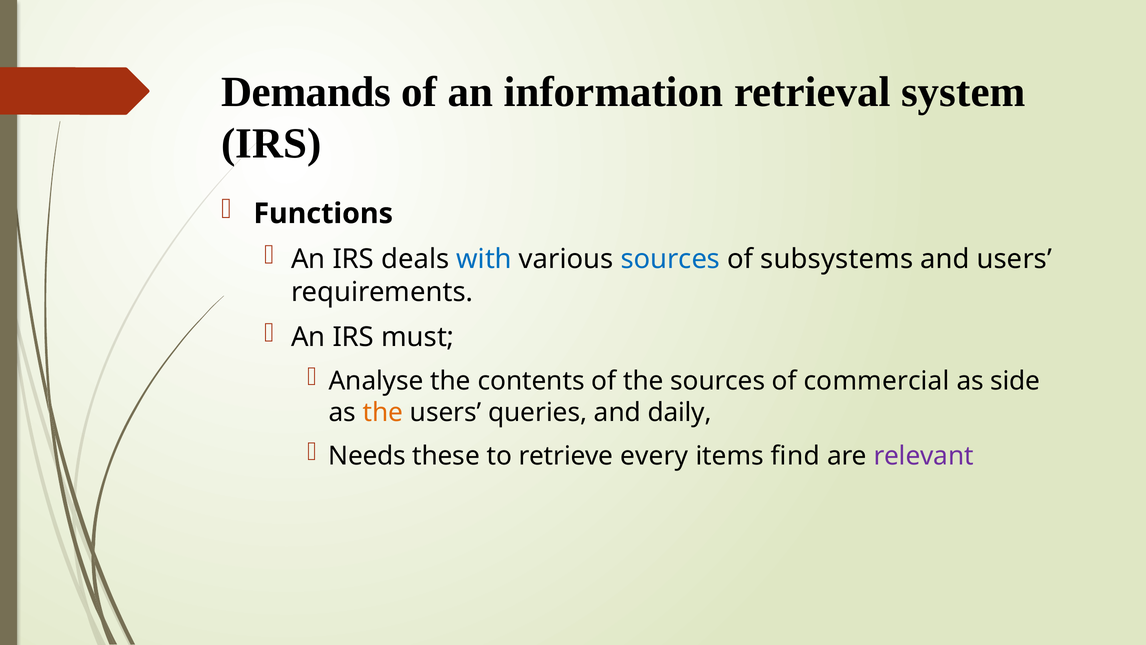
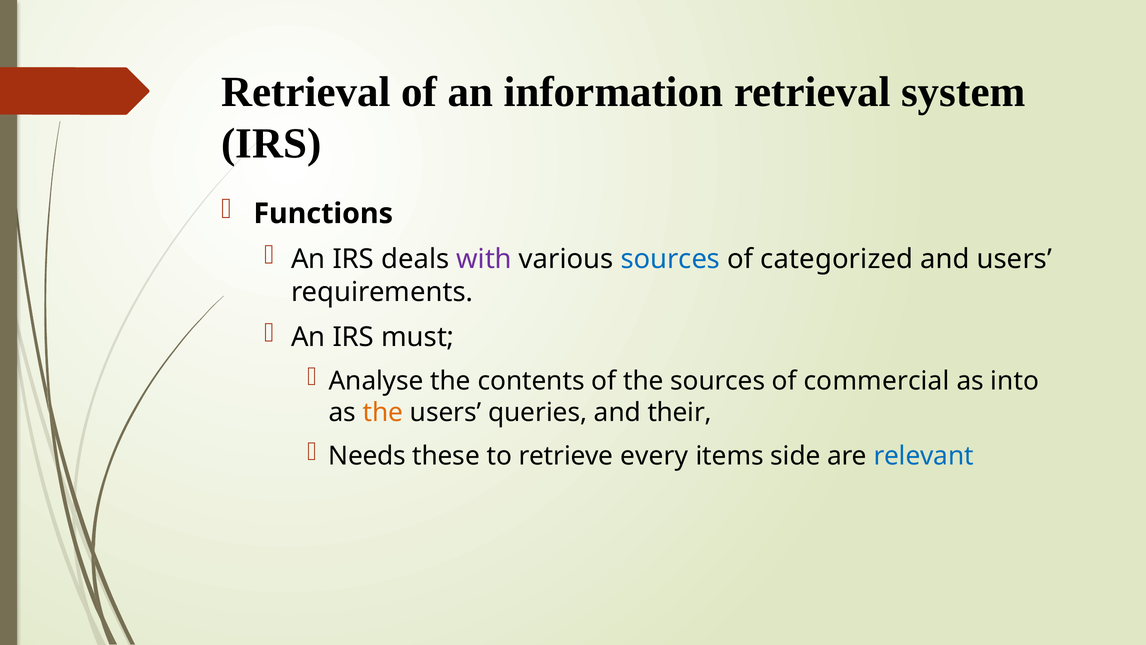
Demands: Demands -> Retrieval (306, 92)
with colour: blue -> purple (484, 259)
subsystems: subsystems -> categorized (837, 259)
side: side -> into (1015, 381)
daily: daily -> their (680, 412)
find: find -> side (795, 456)
relevant colour: purple -> blue (924, 456)
